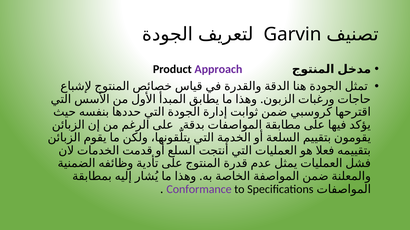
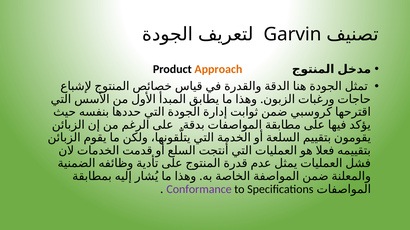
Approach colour: purple -> orange (218, 69)
